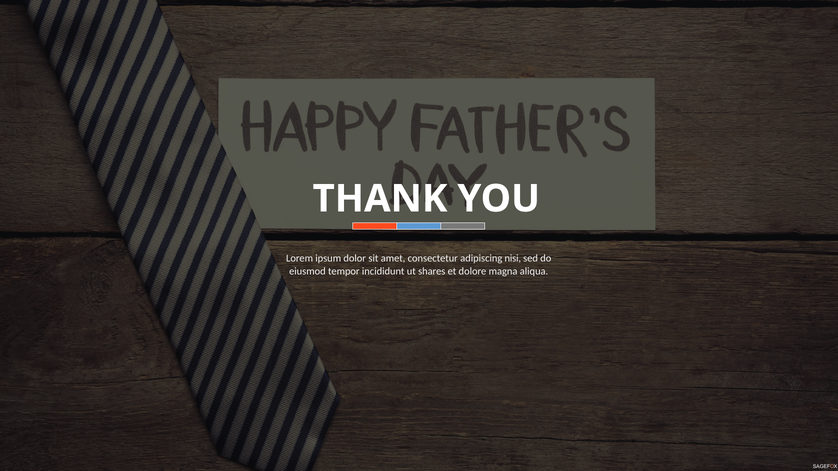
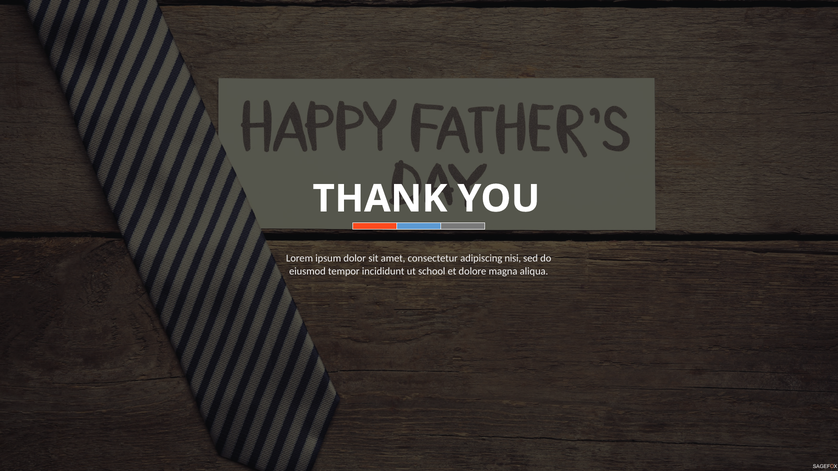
shares: shares -> school (432, 271)
